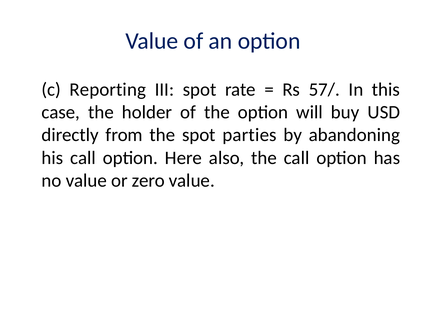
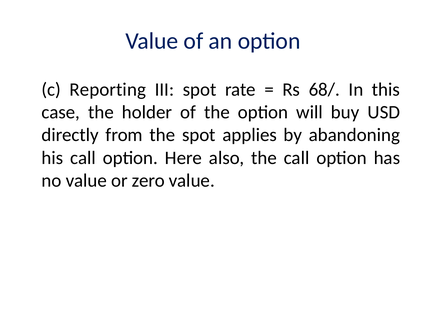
57/: 57/ -> 68/ (324, 89)
parties: parties -> applies (250, 135)
